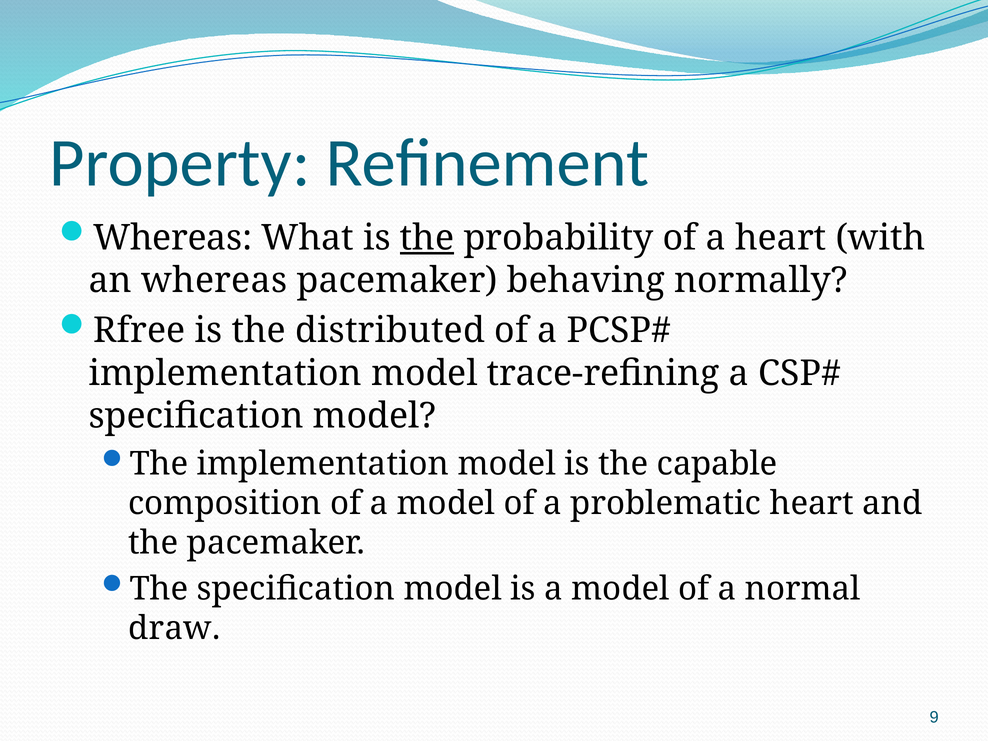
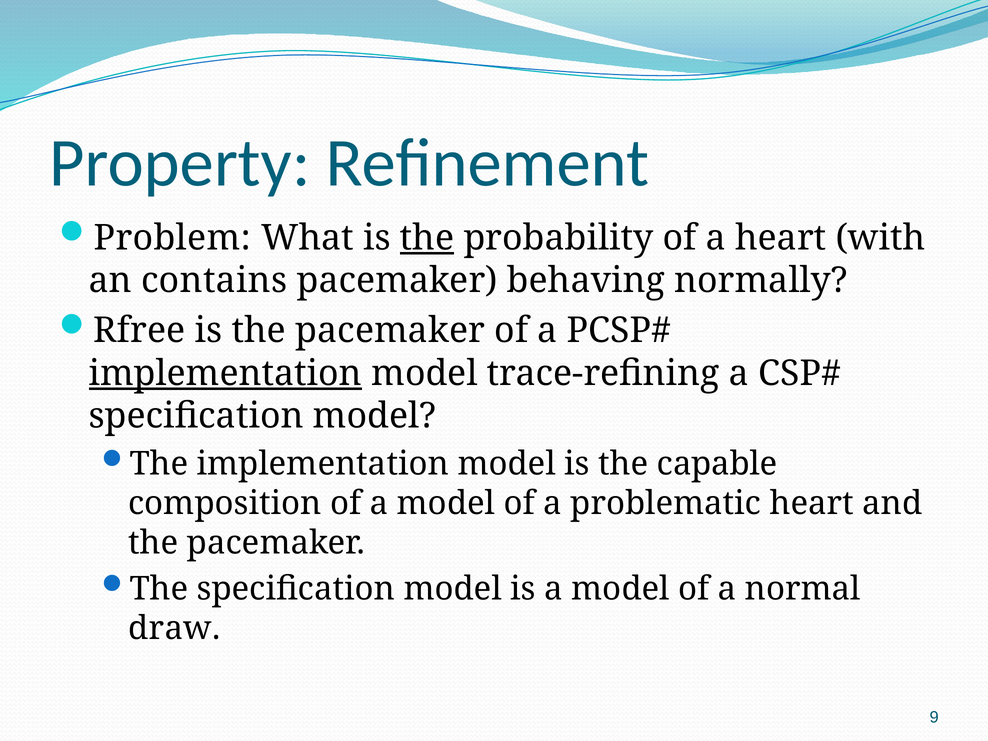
Whereas: Whereas -> Problem (172, 238)
an whereas: whereas -> contains (214, 281)
is the distributed: distributed -> pacemaker (390, 331)
implementation underline: none -> present (225, 373)
